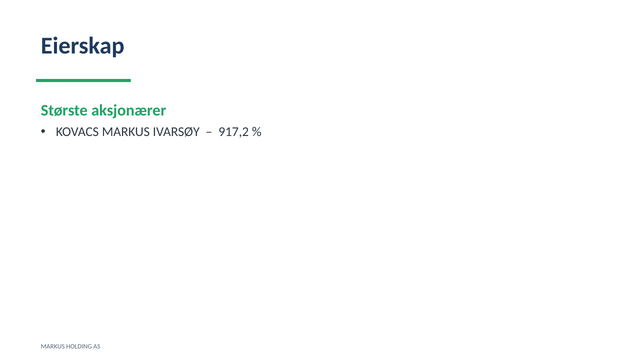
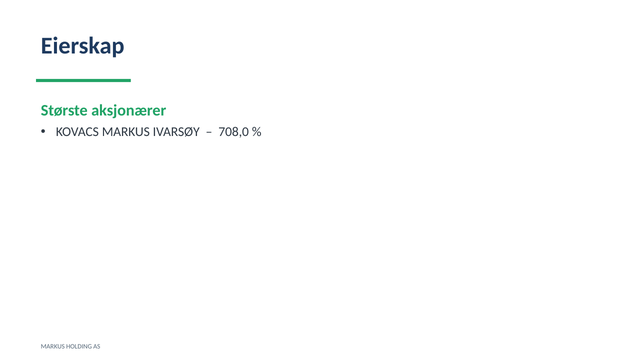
917,2: 917,2 -> 708,0 (234, 132)
